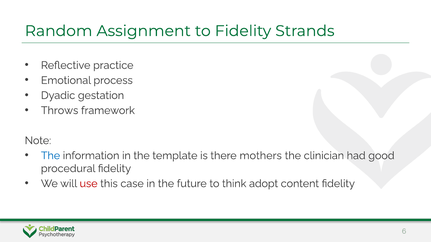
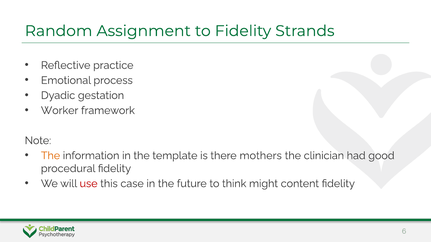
Throws: Throws -> Worker (60, 111)
The colour: blue -> orange (51, 156)
adopt: adopt -> might (264, 184)
